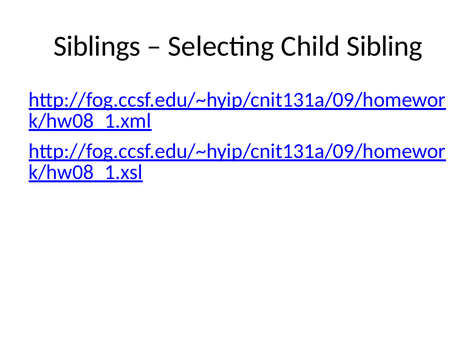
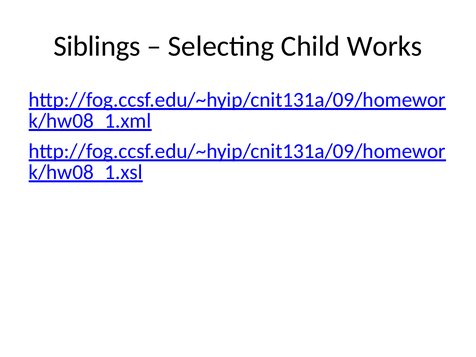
Sibling: Sibling -> Works (384, 46)
